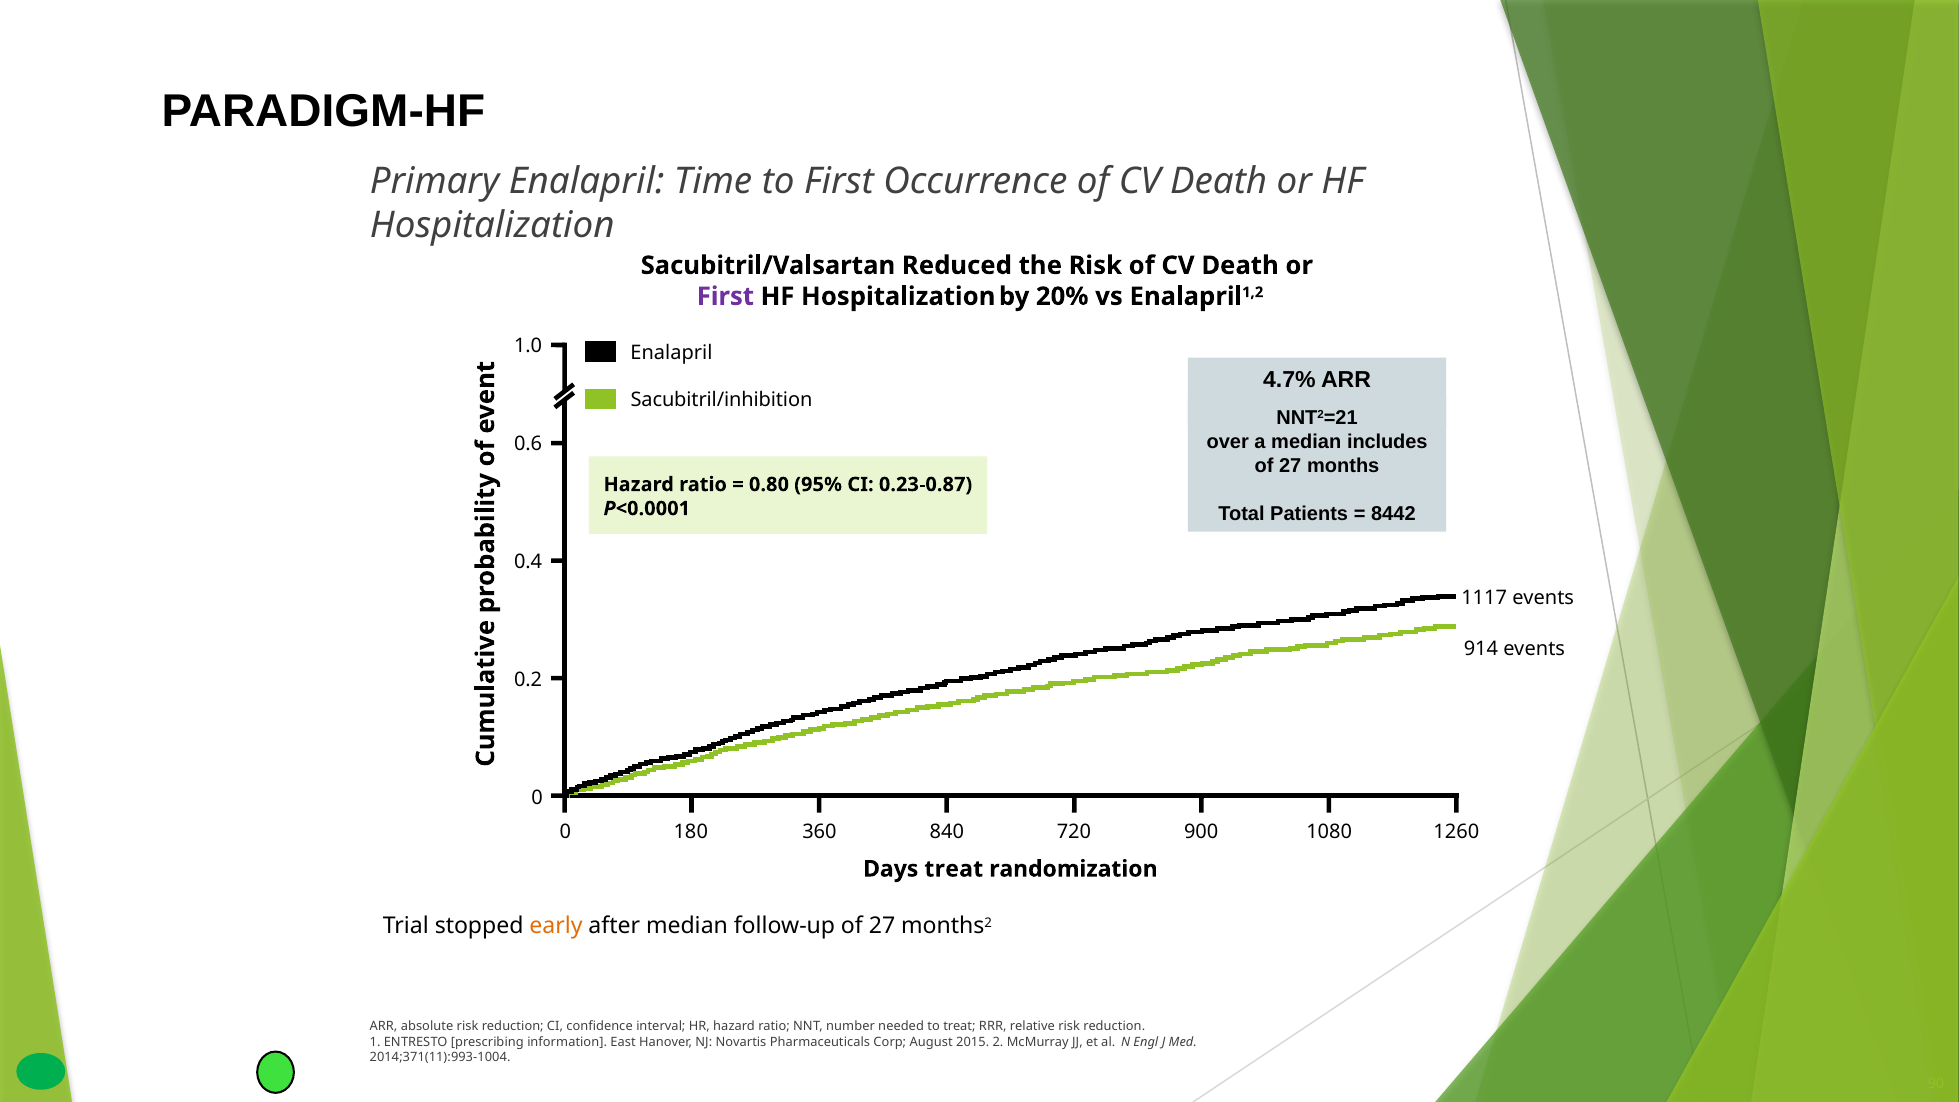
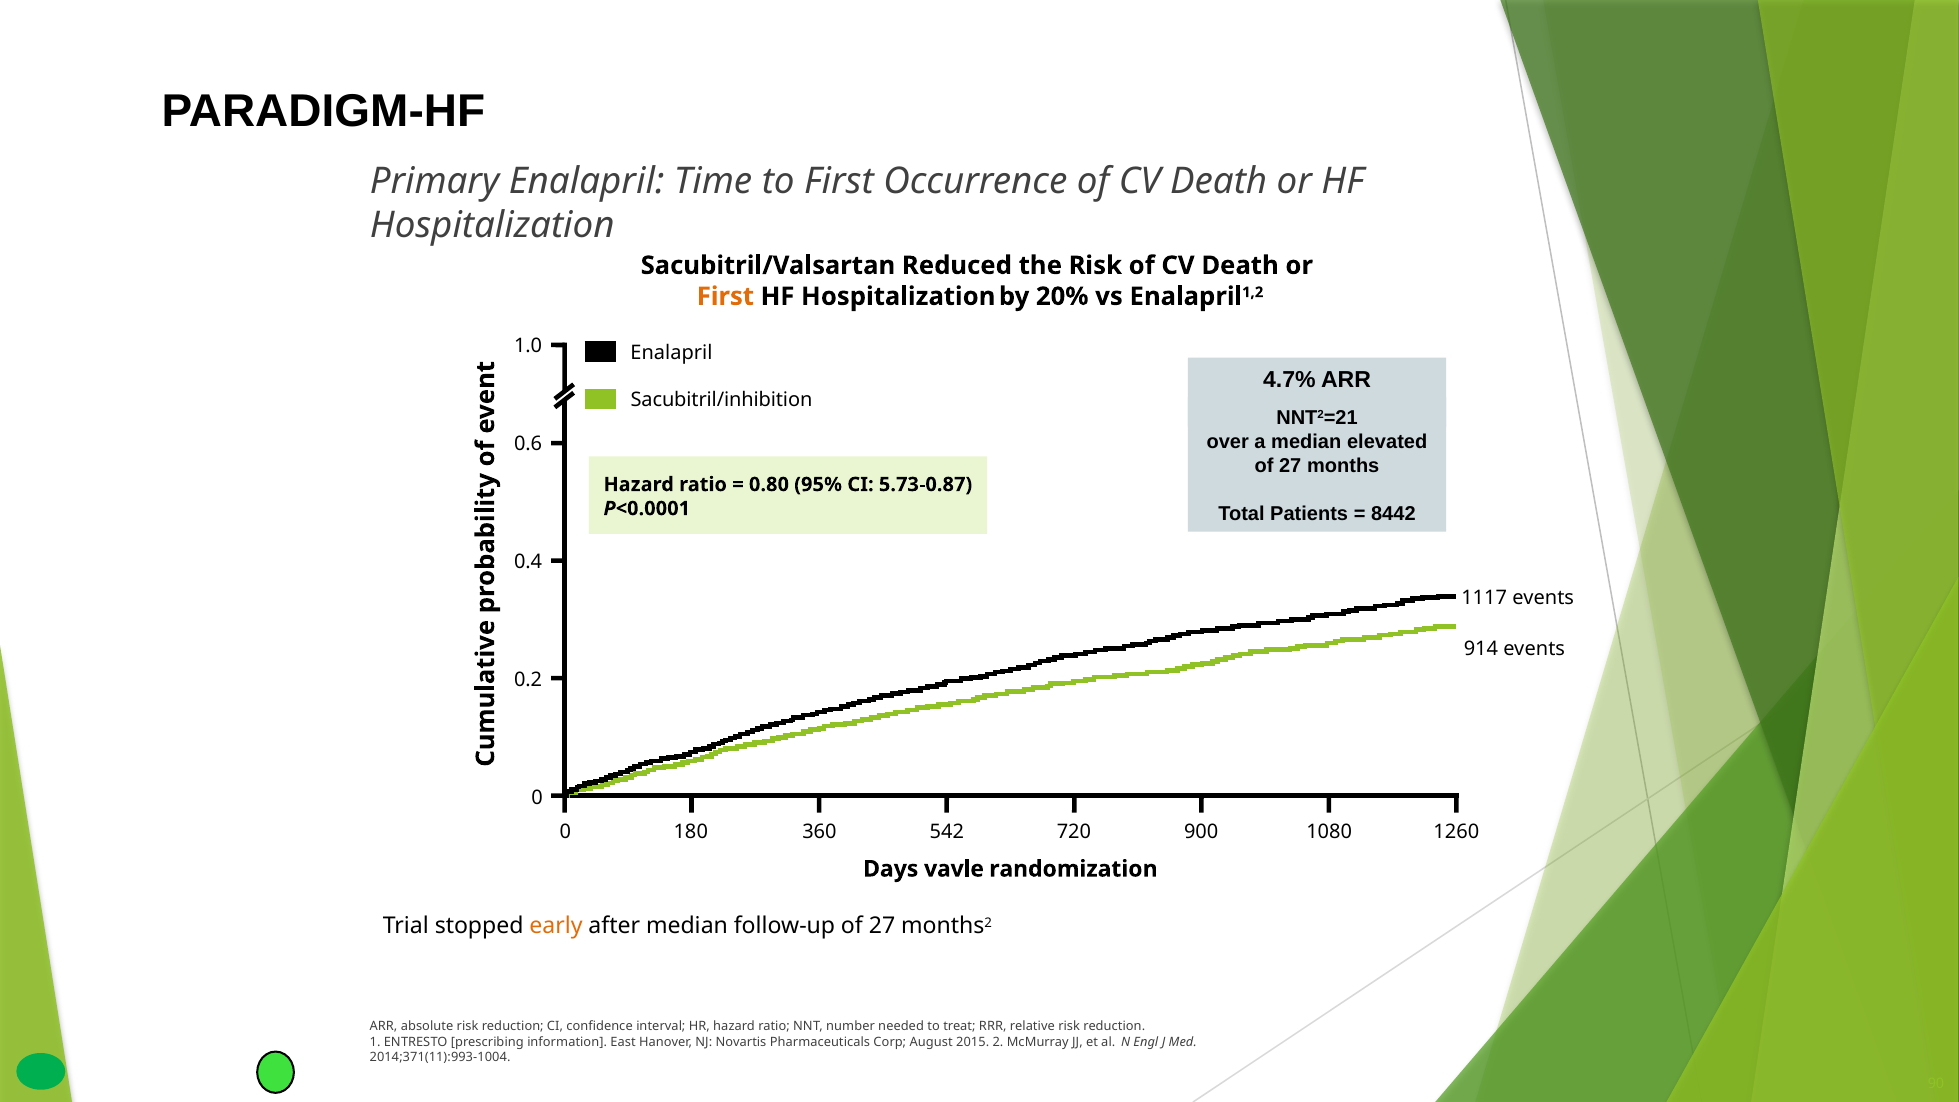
First colour: purple -> orange (725, 296)
includes: includes -> elevated (1387, 442)
0.23-0.87: 0.23-0.87 -> 5.73-0.87 (926, 484)
840: 840 -> 542 (947, 831)
Days treat: treat -> vavle (954, 869)
